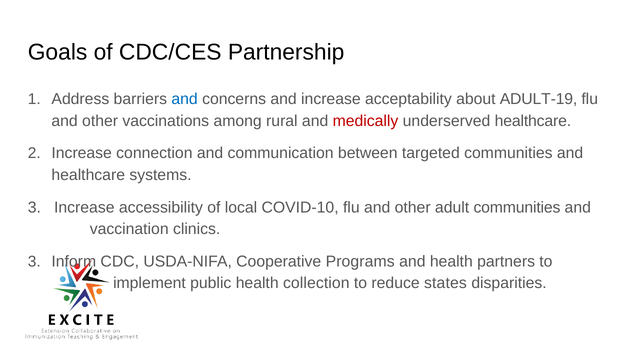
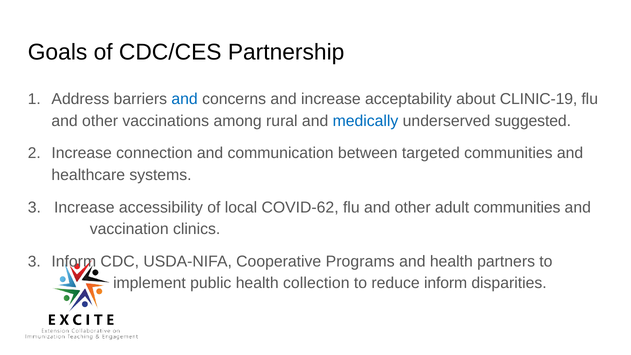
ADULT-19: ADULT-19 -> CLINIC-19 (539, 99)
medically colour: red -> blue (365, 121)
underserved healthcare: healthcare -> suggested (533, 121)
COVID-10: COVID-10 -> COVID-62 (300, 207)
reduce states: states -> inform (446, 283)
